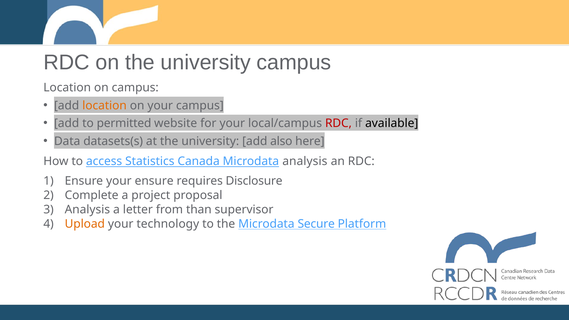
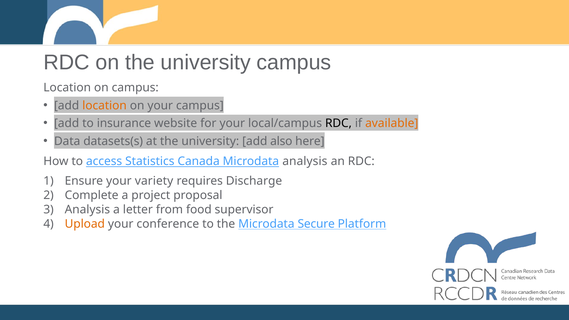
permitted: permitted -> insurance (124, 123)
RDC colour: red -> black (338, 123)
available colour: black -> orange (392, 123)
your ensure: ensure -> variety (154, 181)
Disclosure: Disclosure -> Discharge (254, 181)
than: than -> food (199, 210)
technology: technology -> conference (168, 224)
